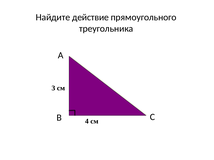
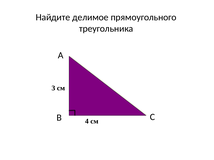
действие: действие -> делимое (90, 17)
